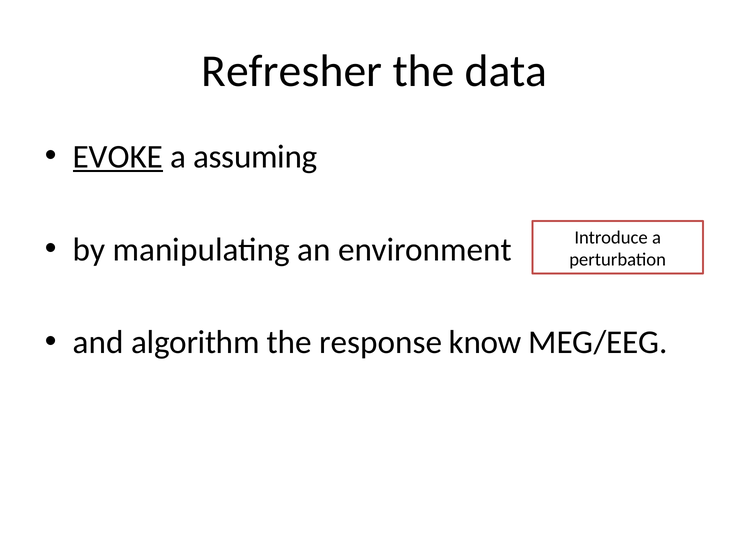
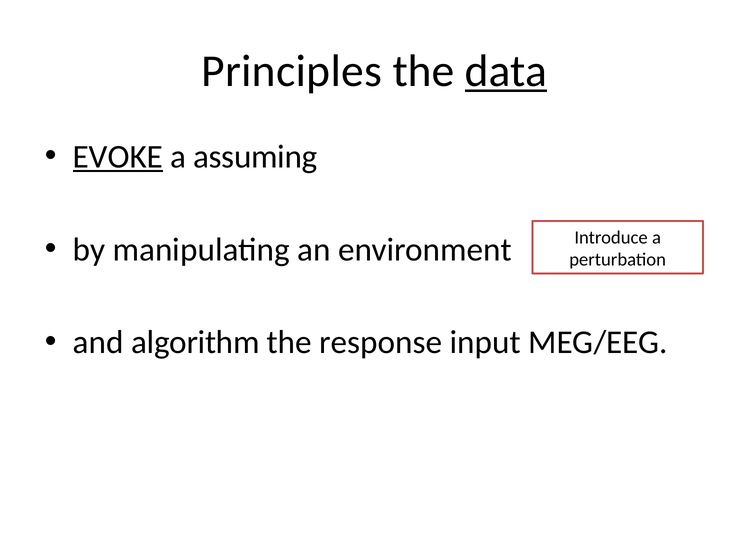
Refresher: Refresher -> Principles (292, 71)
data underline: none -> present (506, 71)
know: know -> input (485, 343)
